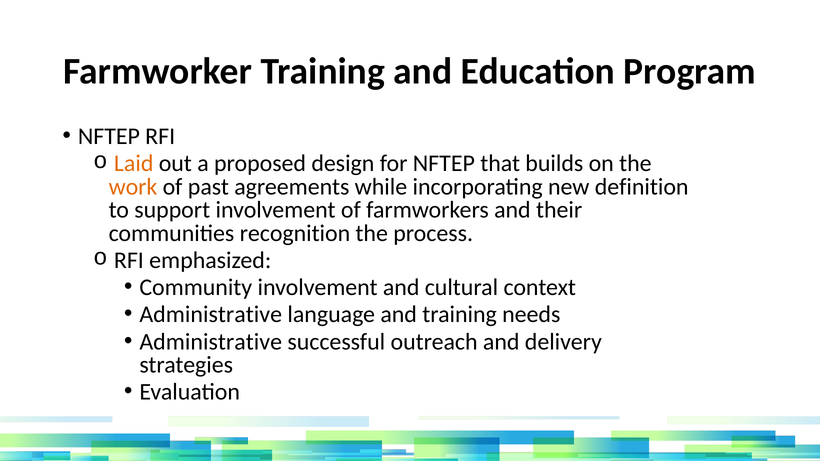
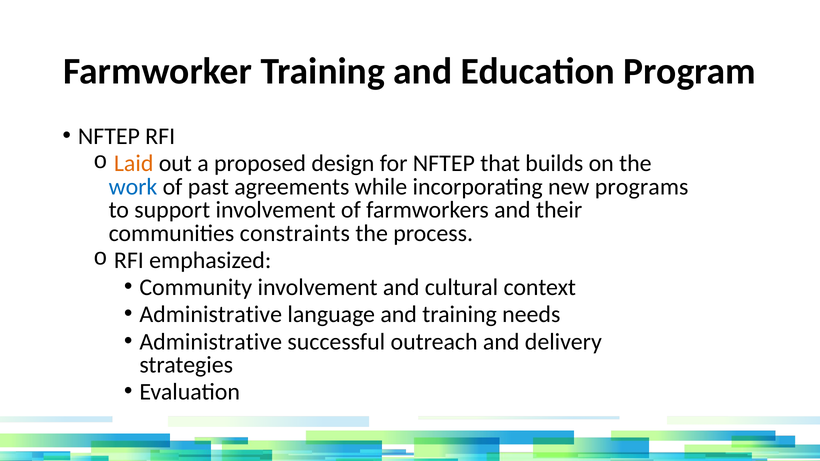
work colour: orange -> blue (133, 187)
definition: definition -> programs (642, 187)
recognition: recognition -> constraints (295, 233)
